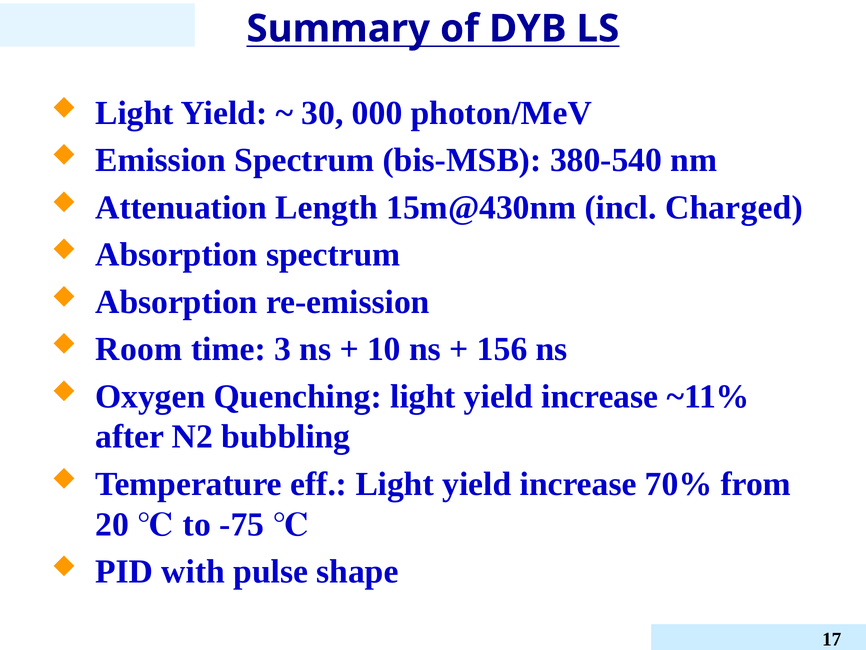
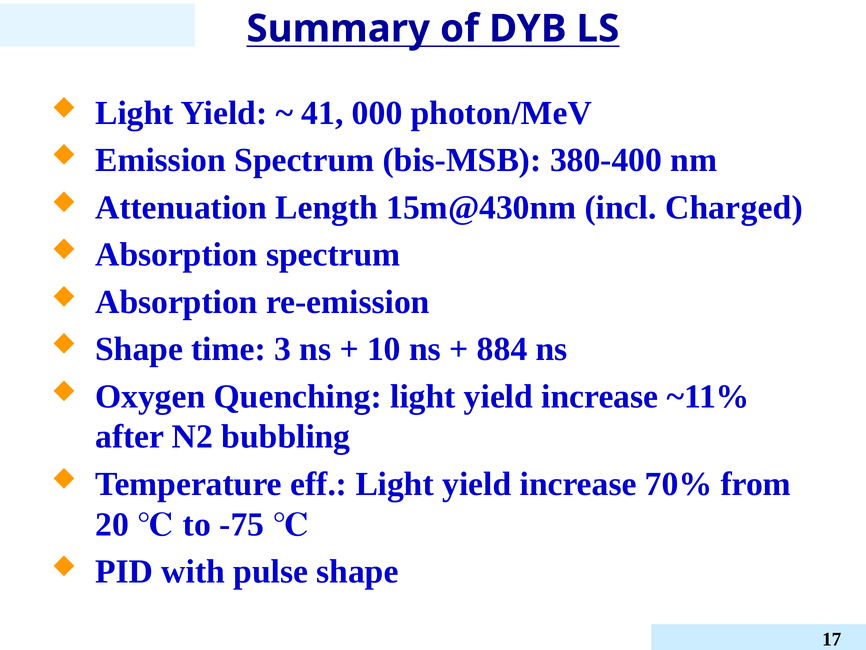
30: 30 -> 41 (322, 113)
380-540: 380-540 -> 380-400 (606, 160)
Room: Room -> Shape (139, 349)
156: 156 -> 884 (502, 349)
